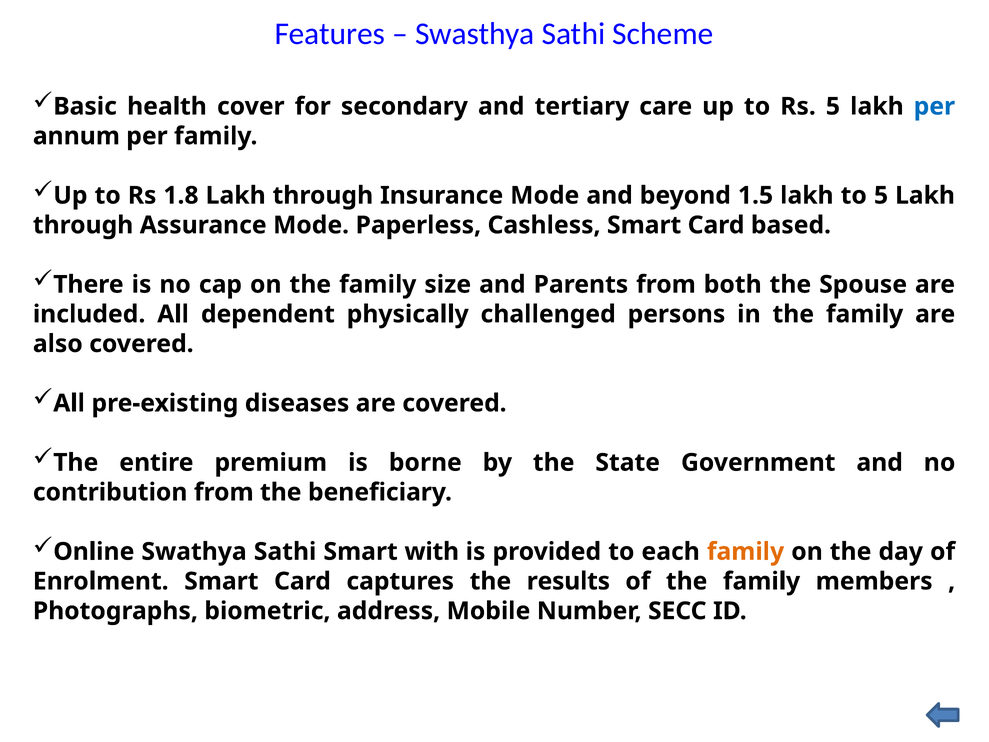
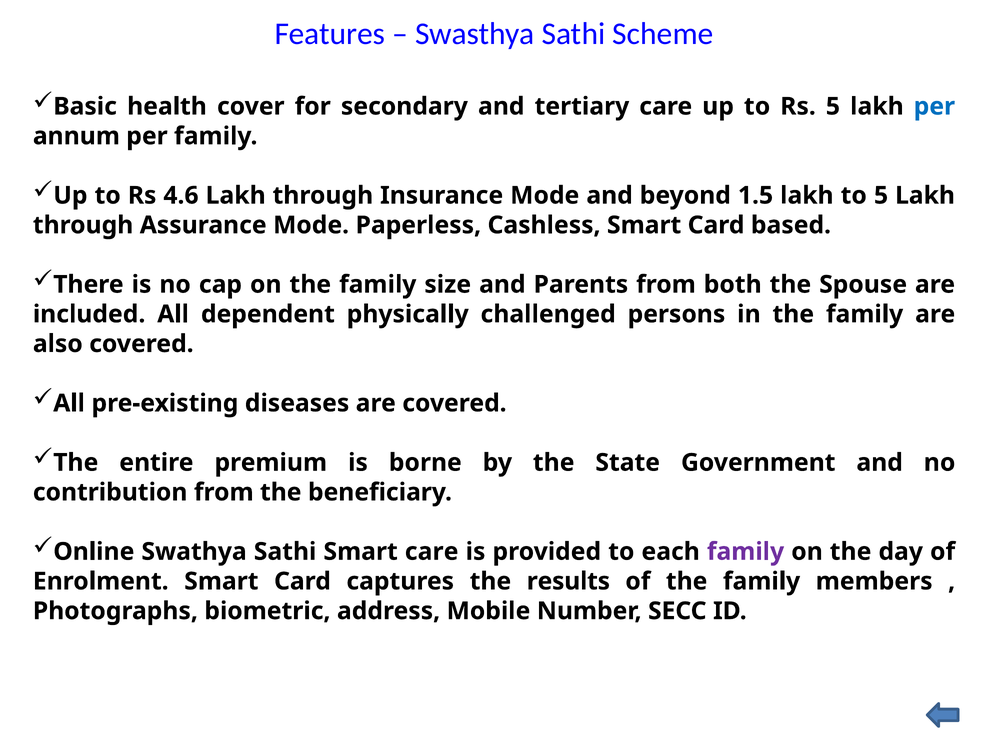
1.8: 1.8 -> 4.6 (181, 195)
Smart with: with -> care (432, 551)
family colour: orange -> purple (746, 551)
